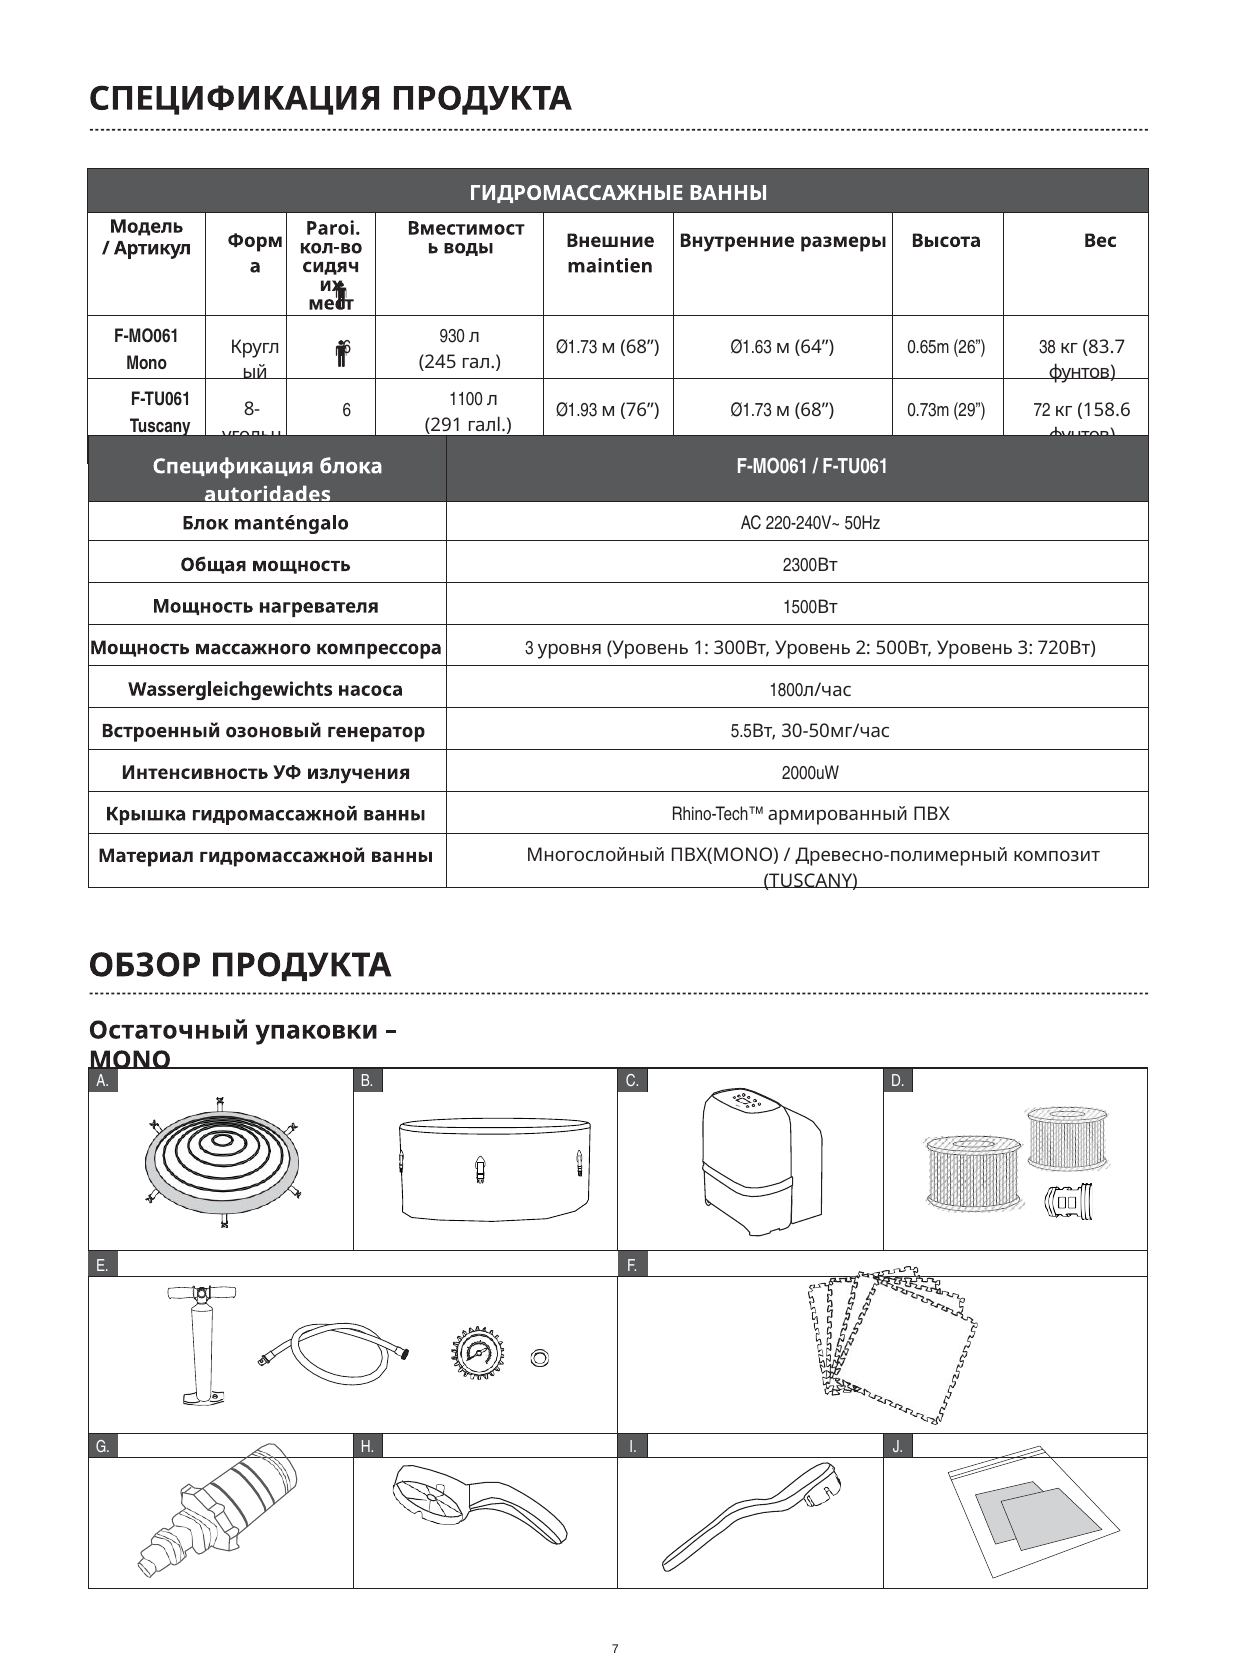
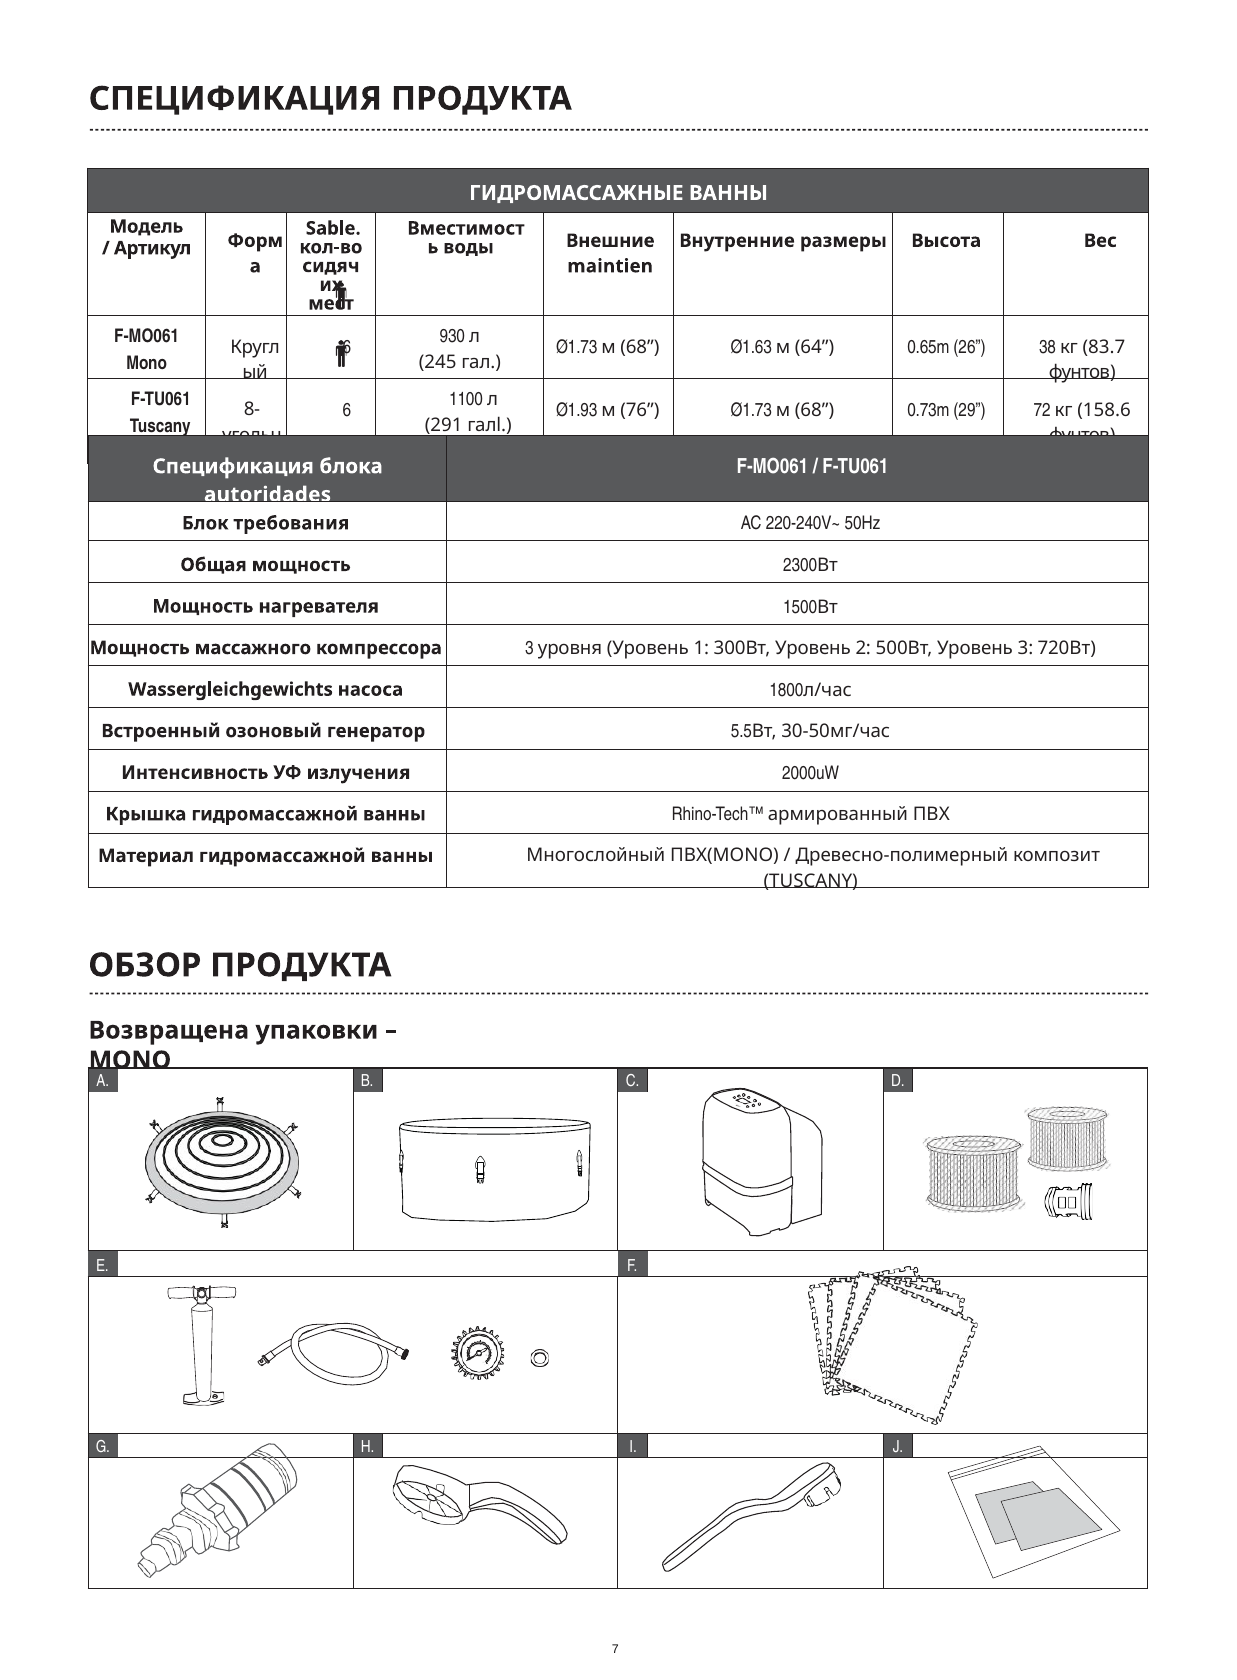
Paroi: Paroi -> Sable (333, 228)
manténgalo: manténgalo -> требования (291, 523)
Остаточный: Остаточный -> Возвращена (169, 1030)
